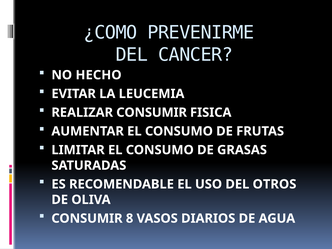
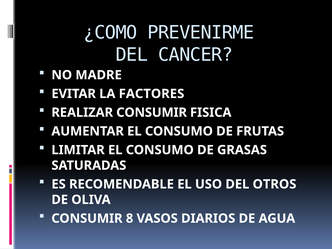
HECHO: HECHO -> MADRE (99, 75)
LEUCEMIA: LEUCEMIA -> FACTORES (151, 94)
